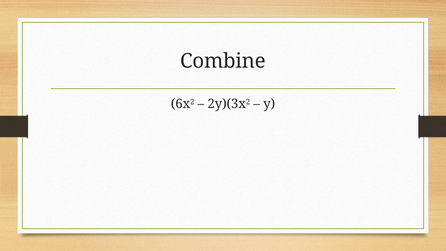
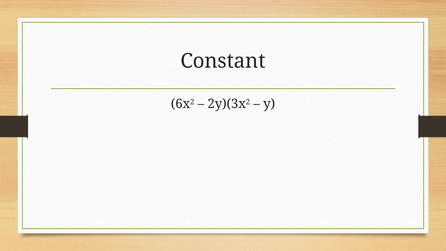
Combine: Combine -> Constant (223, 61)
